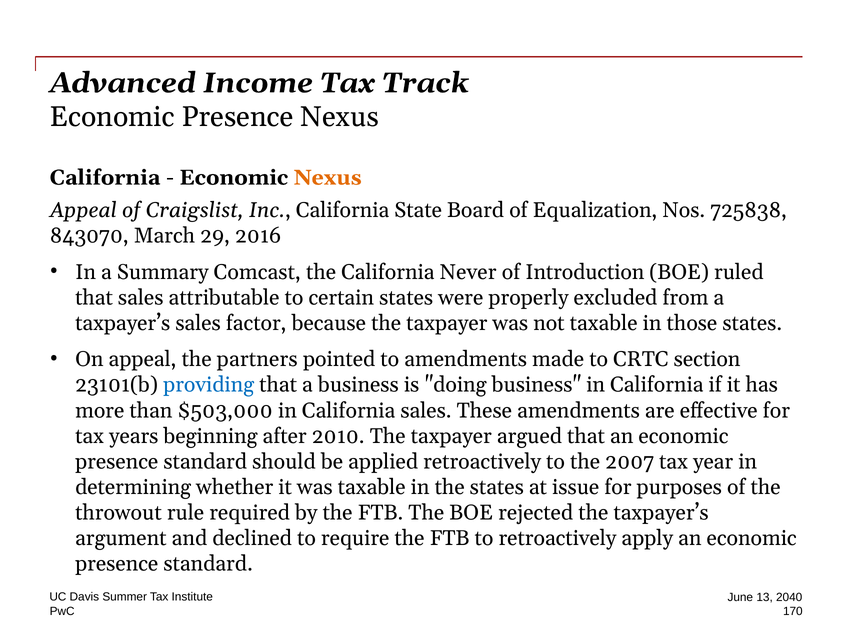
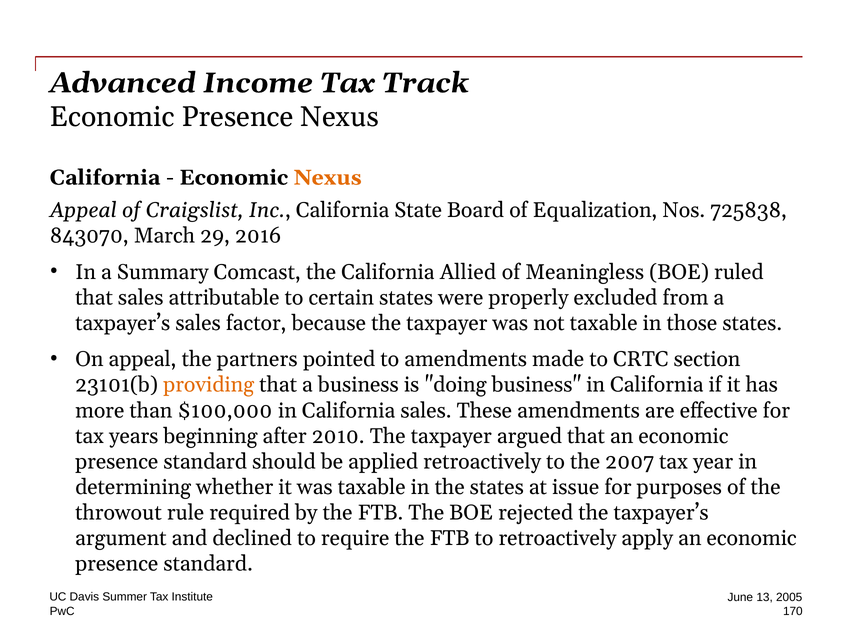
Never: Never -> Allied (468, 272)
Introduction: Introduction -> Meaningless (585, 272)
providing colour: blue -> orange (209, 385)
$503,000: $503,000 -> $100,000 (225, 410)
2040: 2040 -> 2005 (789, 597)
